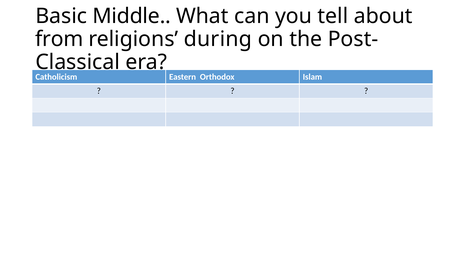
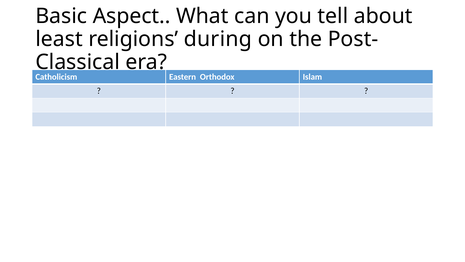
Middle: Middle -> Aspect (132, 16)
from: from -> least (59, 39)
